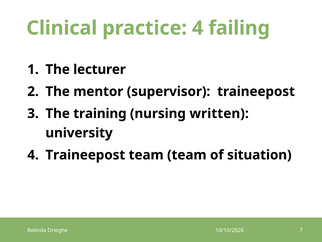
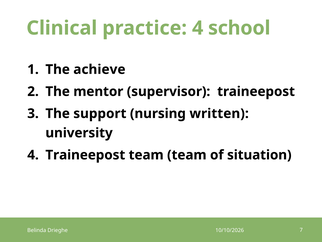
failing: failing -> school (239, 28)
lecturer: lecturer -> achieve (99, 69)
training: training -> support (100, 113)
